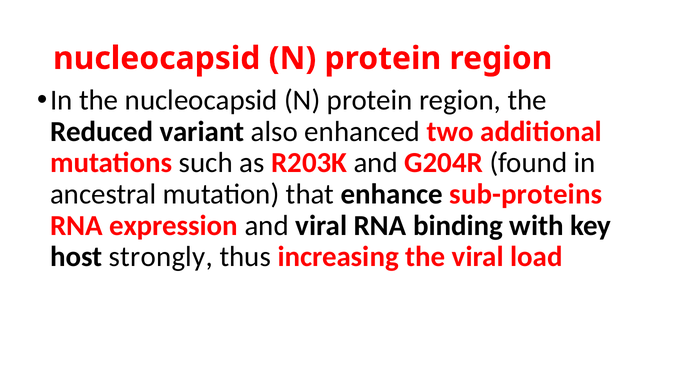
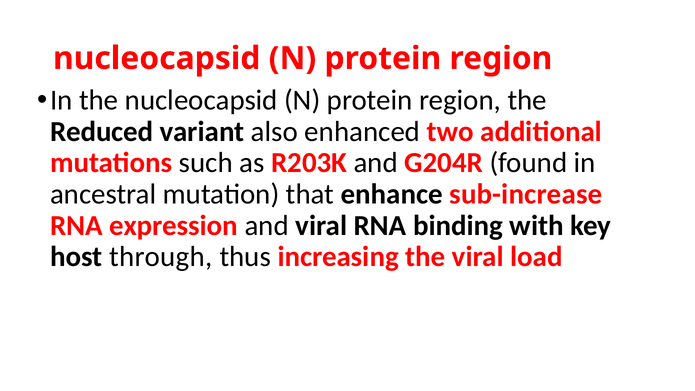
sub-proteins: sub-proteins -> sub-increase (526, 194)
strongly: strongly -> through (161, 257)
